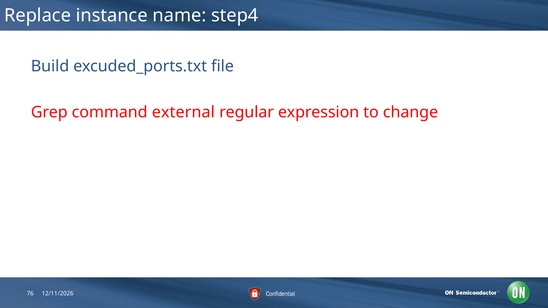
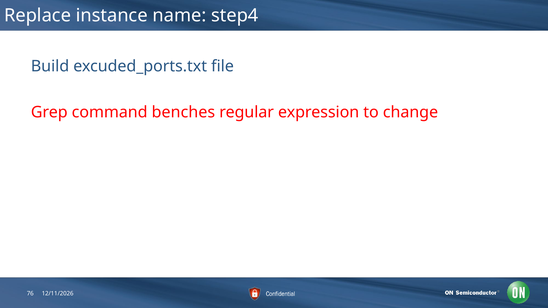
external: external -> benches (183, 112)
